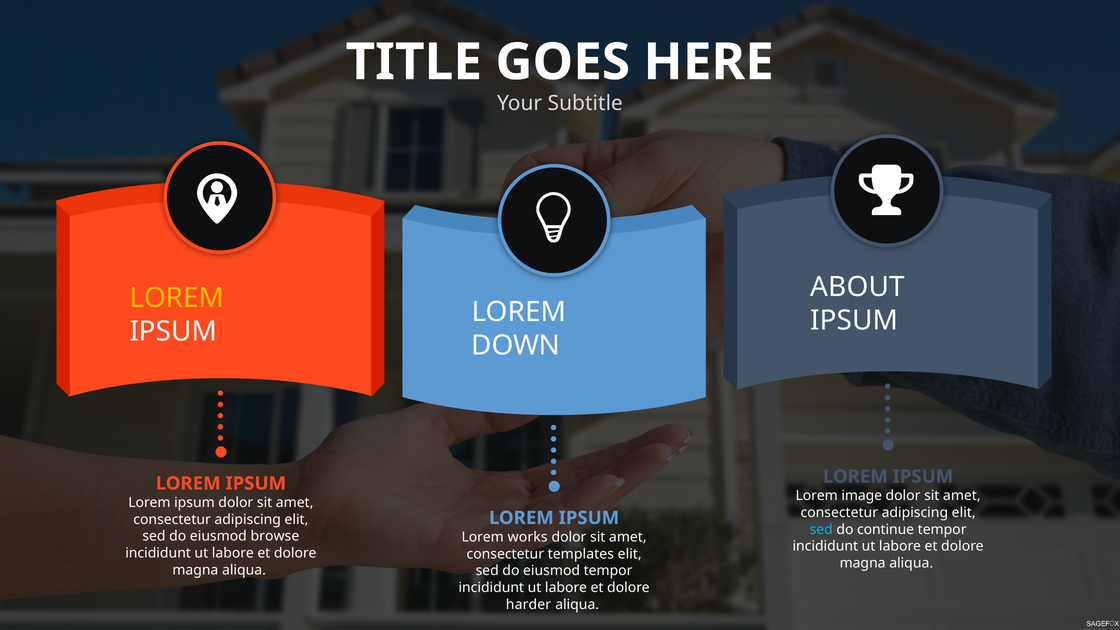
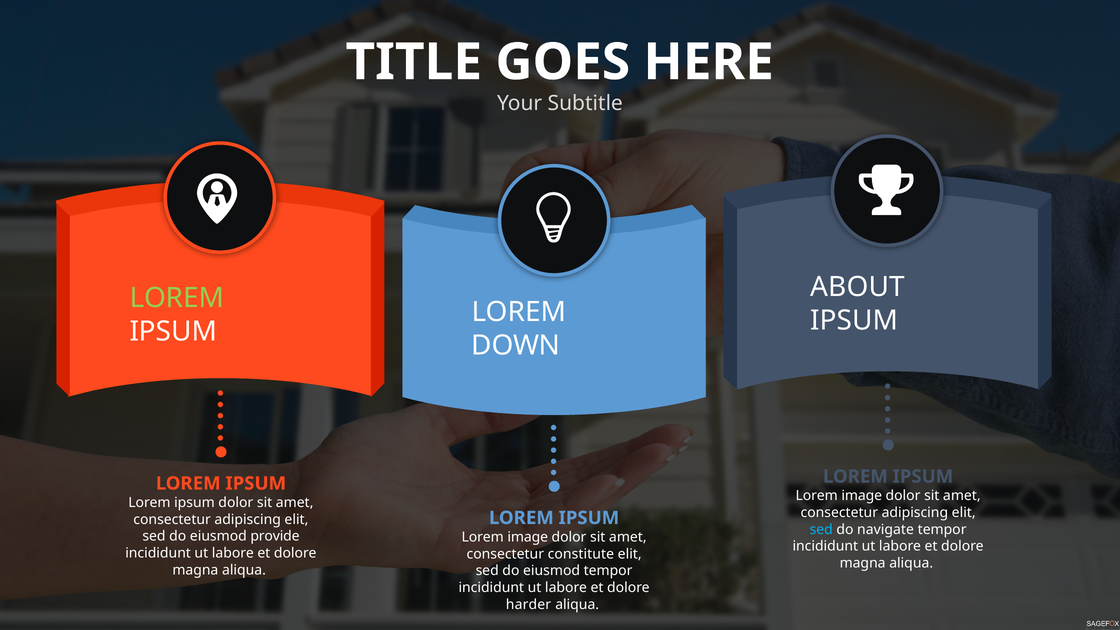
LOREM colour: yellow -> light green (177, 298)
continue: continue -> navigate (886, 529)
browse: browse -> provide (275, 536)
works: works -> image (528, 537)
templates: templates -> constitute (581, 554)
